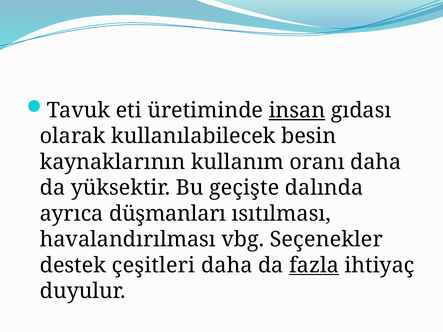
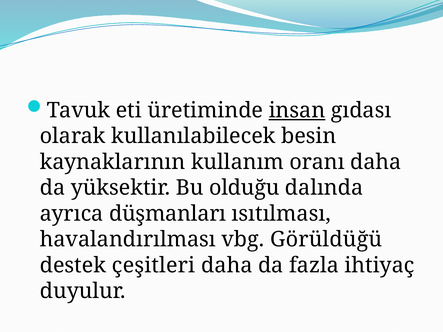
geçişte: geçişte -> olduğu (244, 188)
Seçenekler: Seçenekler -> Görüldüğü (326, 240)
fazla underline: present -> none (314, 265)
